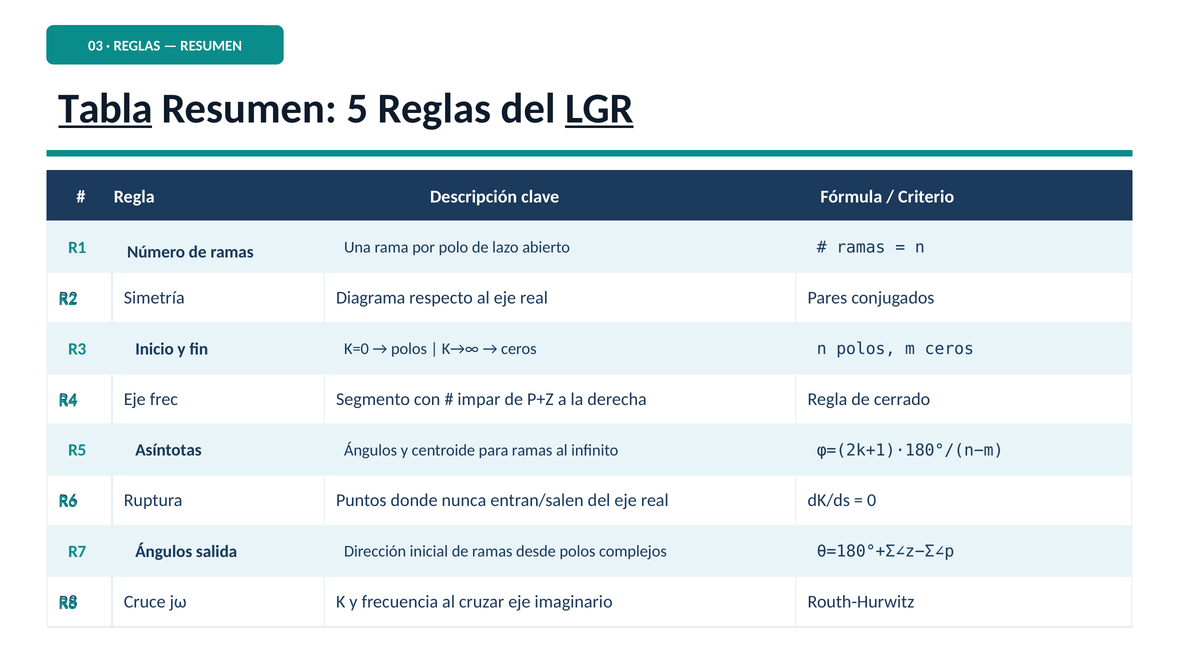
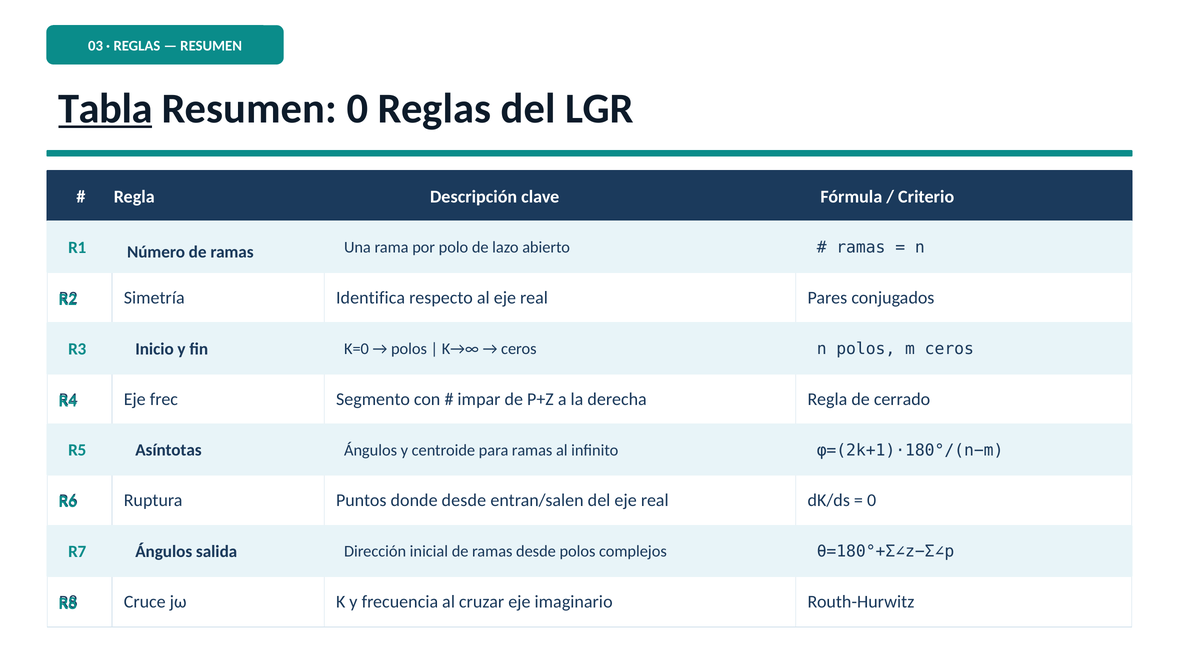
Resumen 5: 5 -> 0 (357, 108)
LGR underline: present -> none (599, 108)
Diagrama: Diagrama -> Identifica (371, 298)
donde nunca: nunca -> desde (464, 501)
